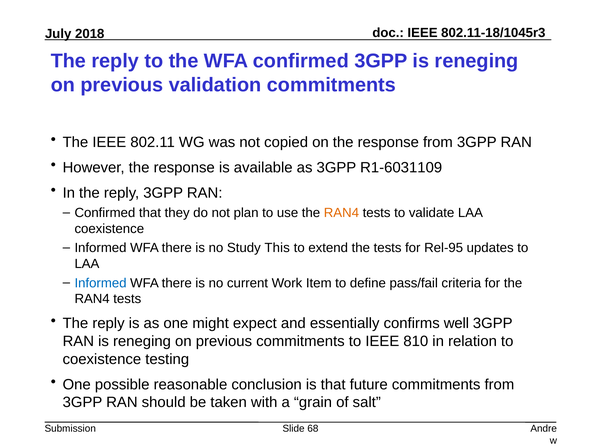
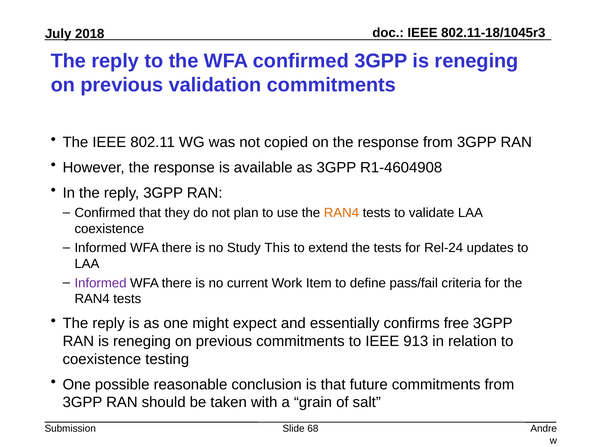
R1-6031109: R1-6031109 -> R1-4604908 (401, 167)
Rel-95: Rel-95 -> Rel-24 (444, 248)
Informed colour: blue -> purple (101, 283)
well: well -> free (456, 323)
810: 810 -> 913 (416, 341)
